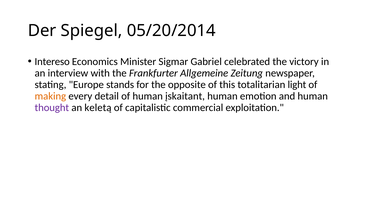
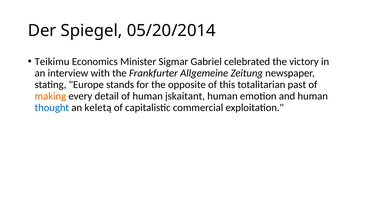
Intereso: Intereso -> Teikimu (52, 62)
light: light -> past (297, 85)
thought colour: purple -> blue (52, 108)
